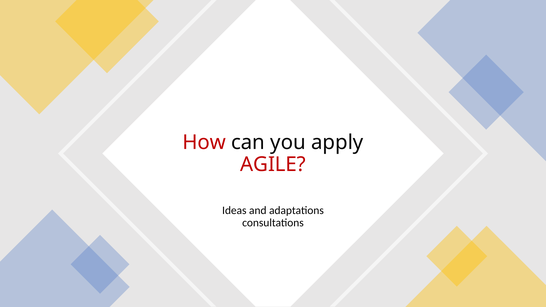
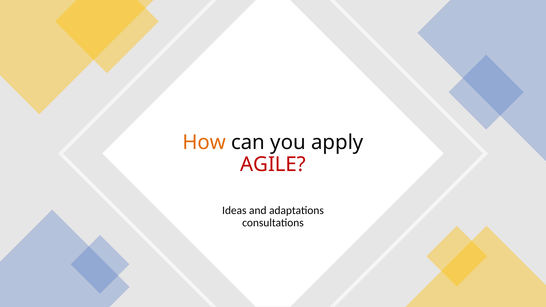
How colour: red -> orange (204, 142)
